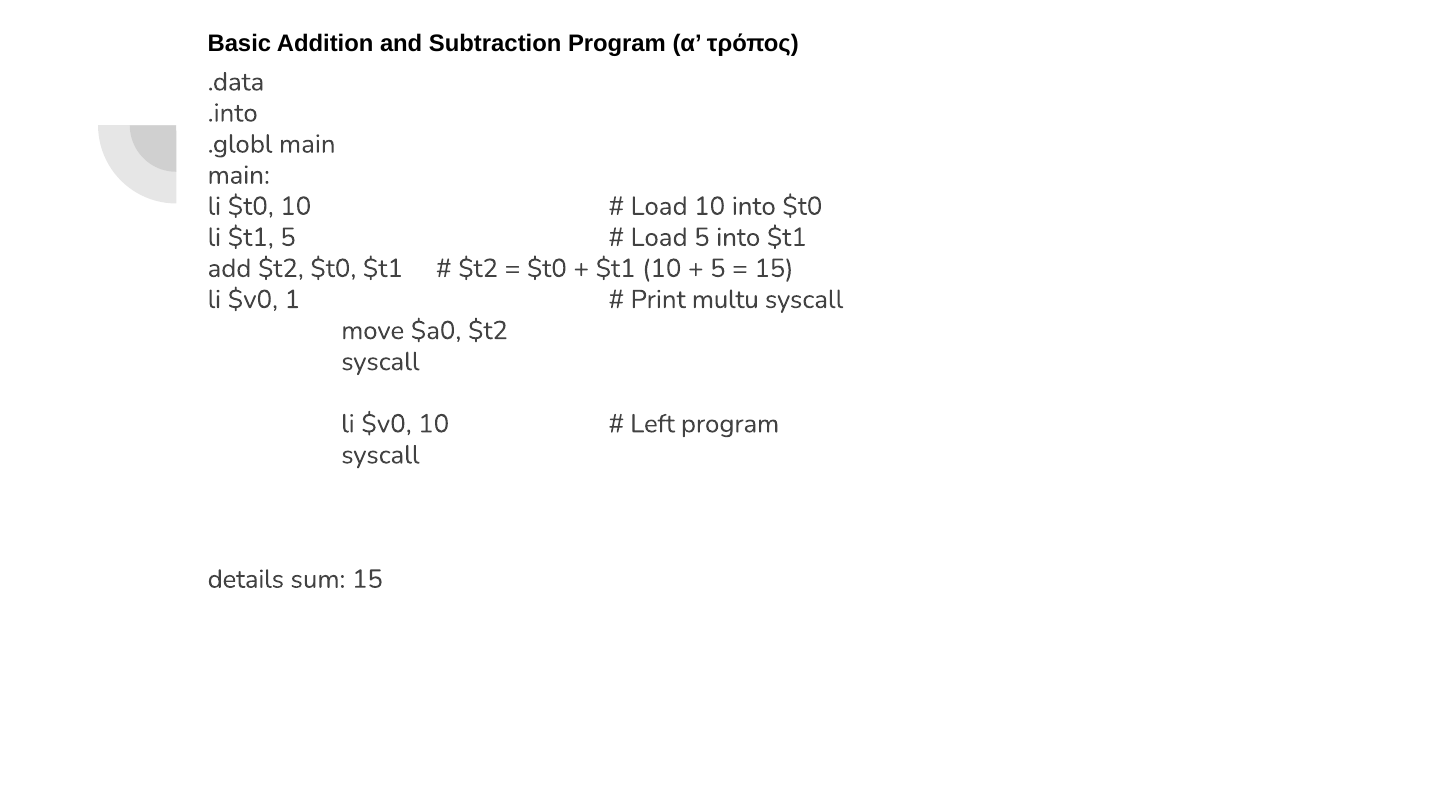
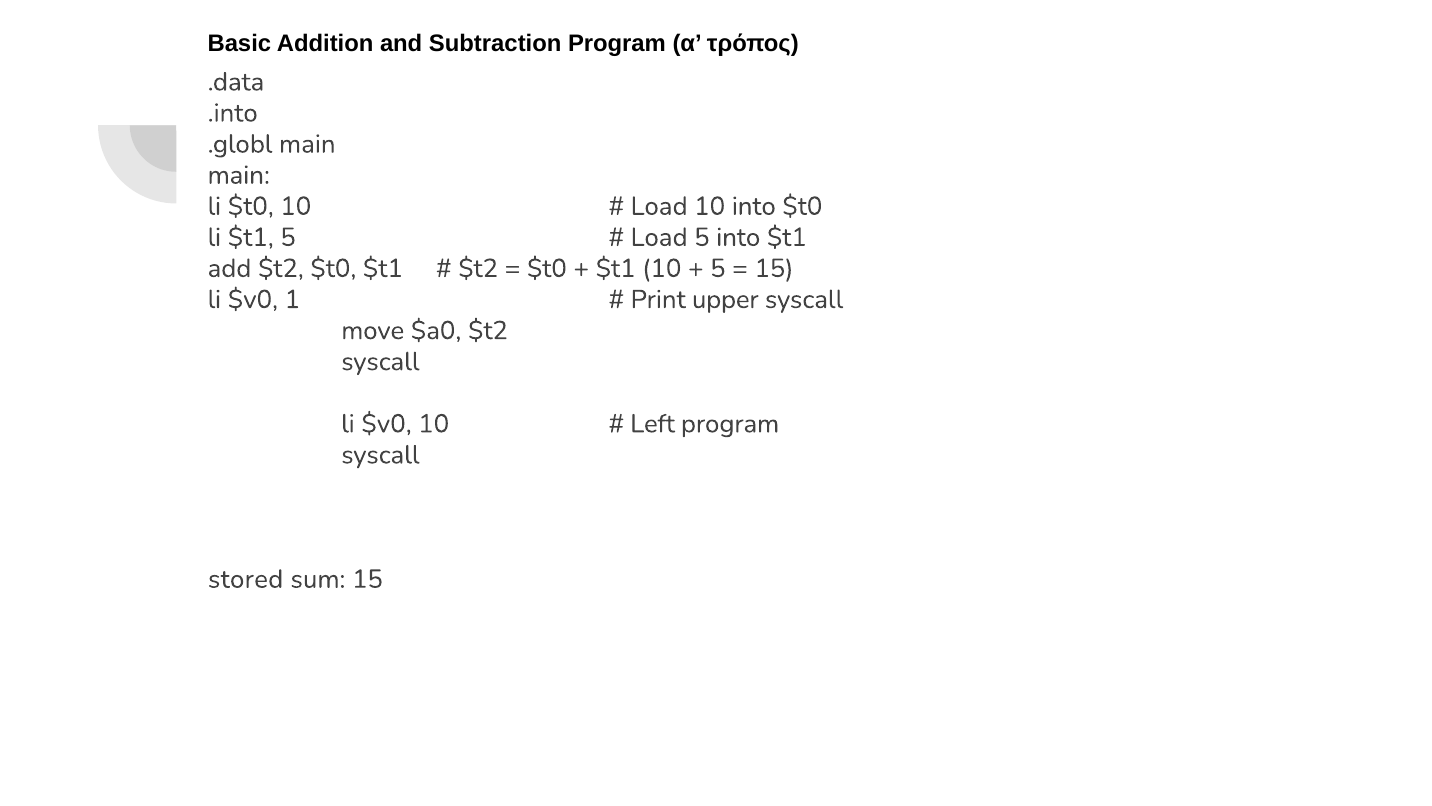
multu: multu -> upper (725, 299)
details: details -> stored (246, 579)
